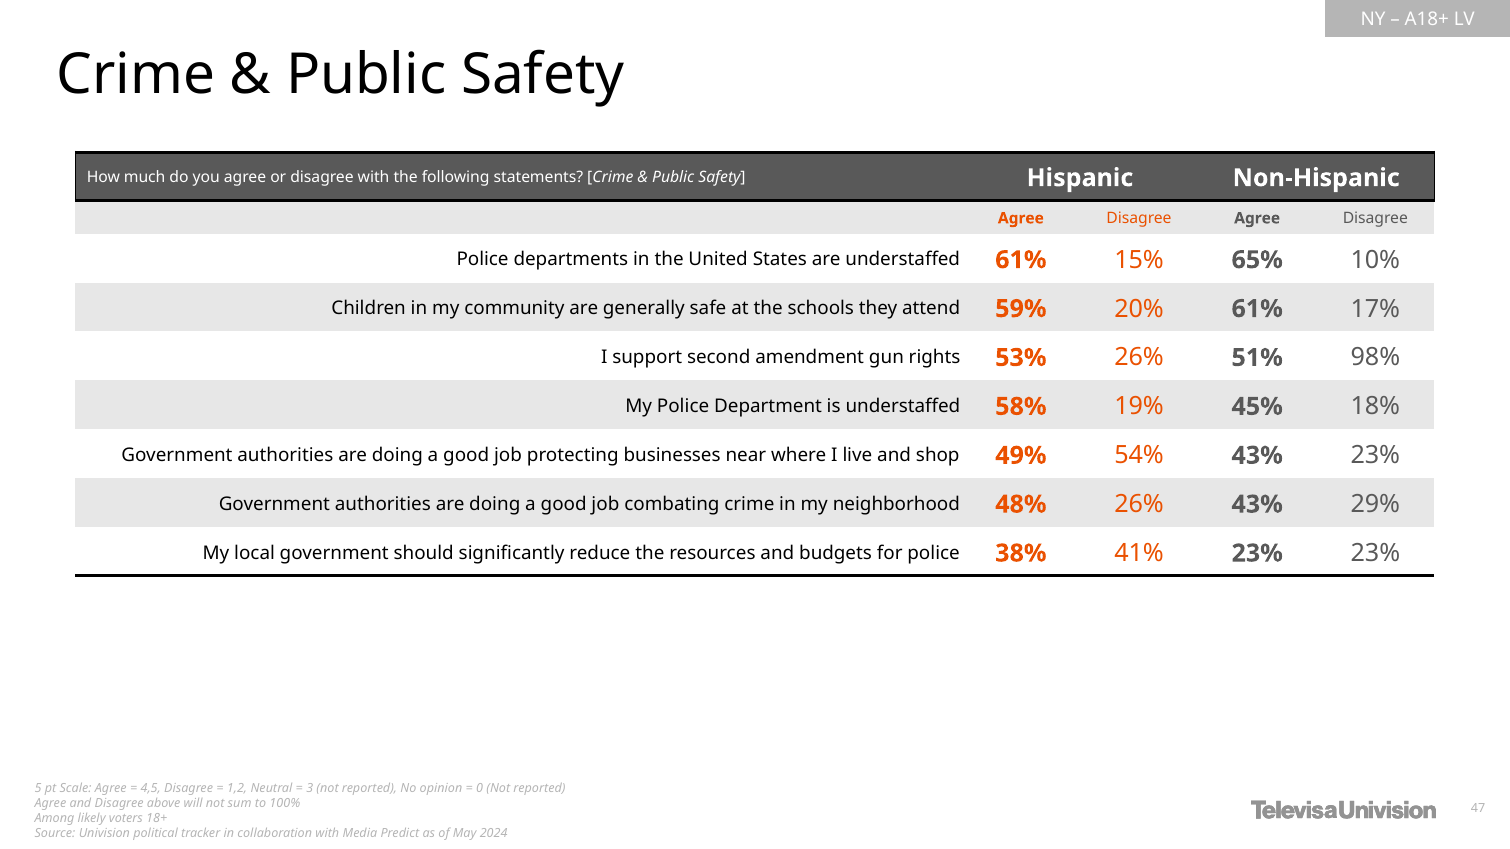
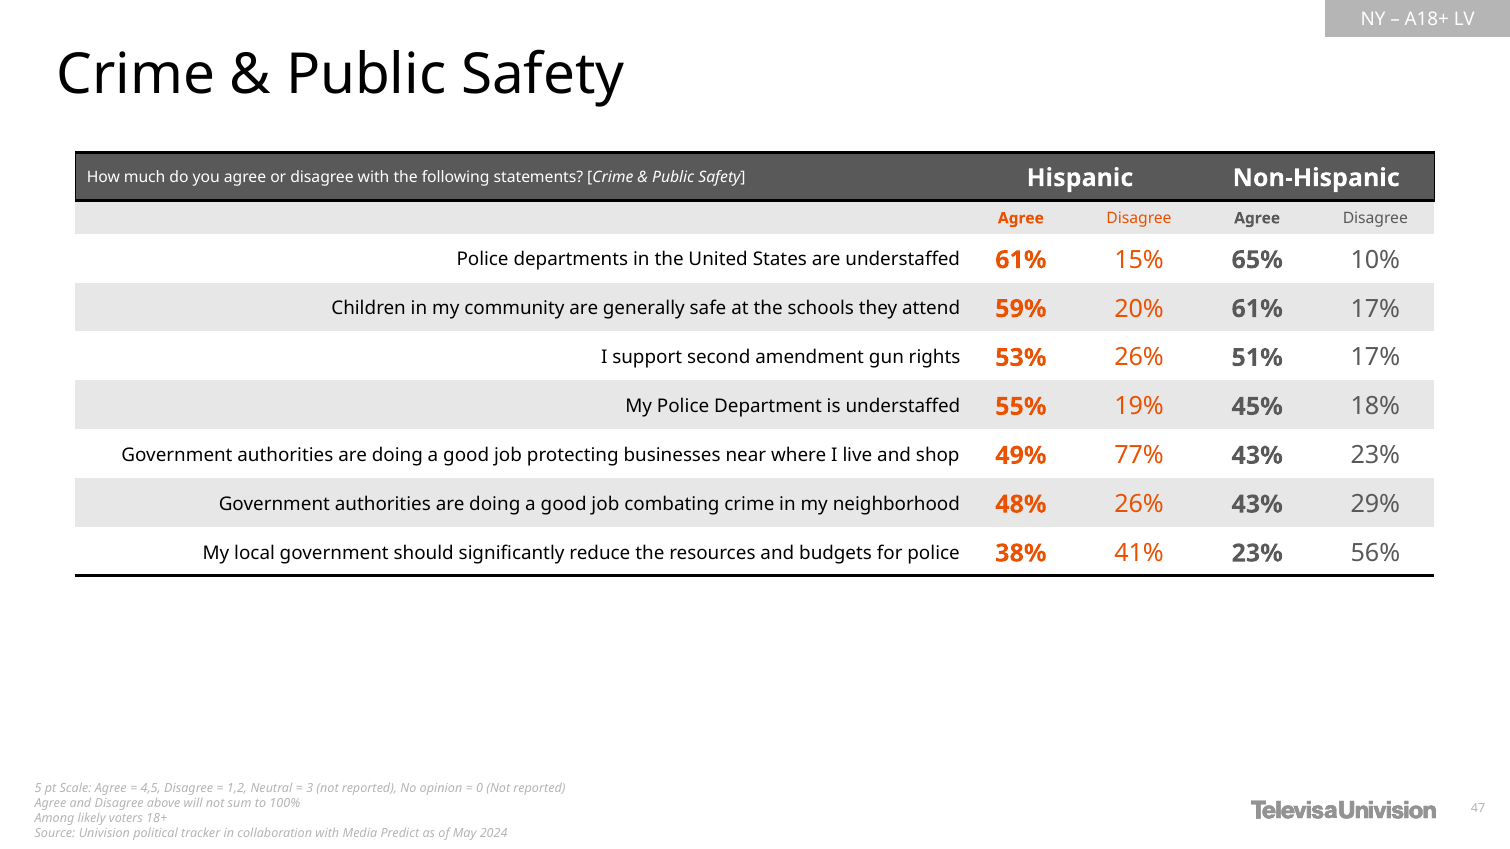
51% 98%: 98% -> 17% (1375, 358)
58%: 58% -> 55% (1021, 407)
54%: 54% -> 77% (1139, 456)
23% 23%: 23% -> 56% (1375, 553)
